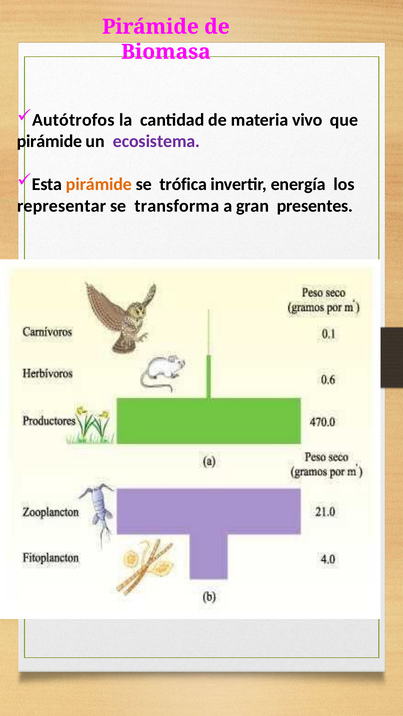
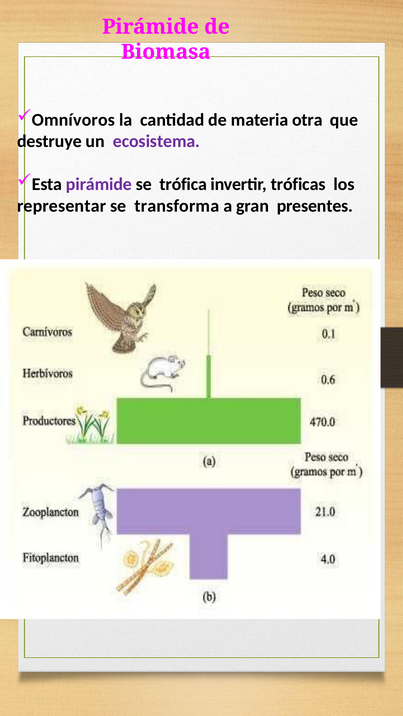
Autótrofos: Autótrofos -> Omnívoros (73, 120)
vivo: vivo -> otra (307, 120)
pirámide: pirámide -> destruye (49, 141)
pirámide colour: orange -> purple (99, 184)
energía: energía -> tróficas (298, 184)
